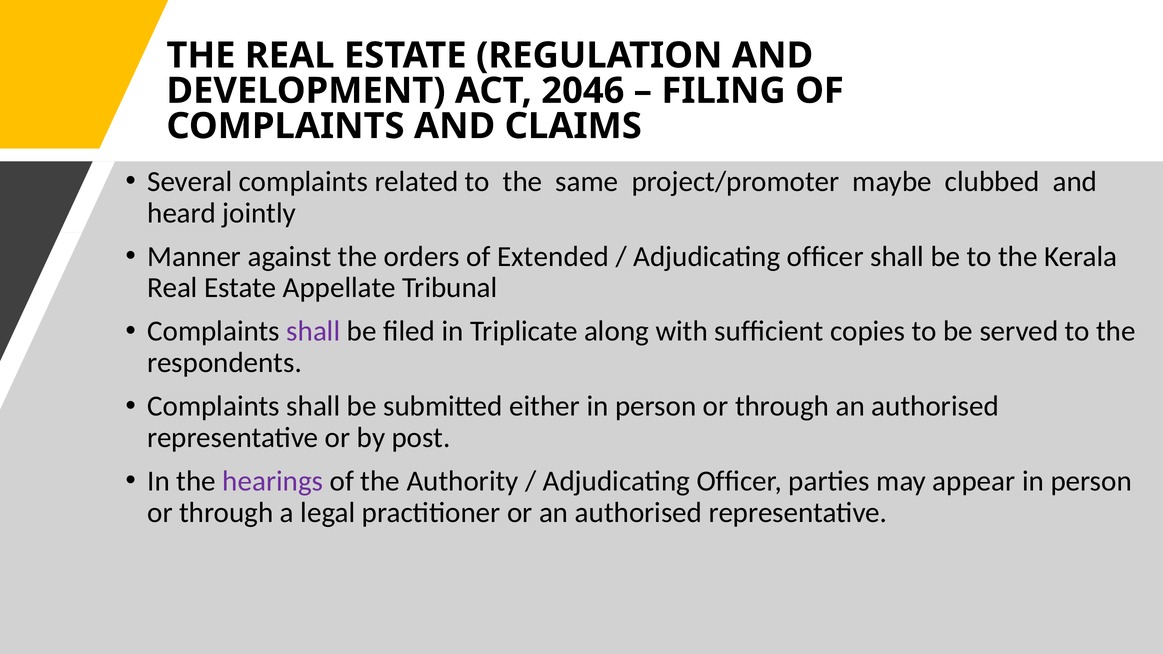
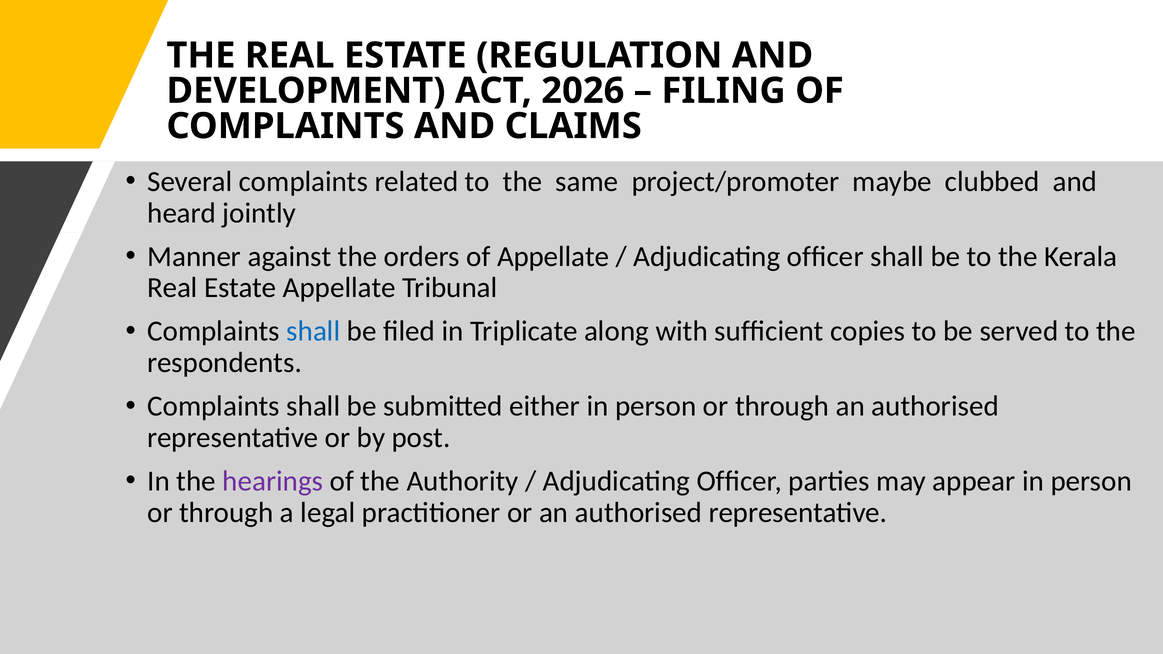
2046: 2046 -> 2026 (583, 91)
of Extended: Extended -> Appellate (553, 257)
shall colour: purple -> blue (313, 331)
